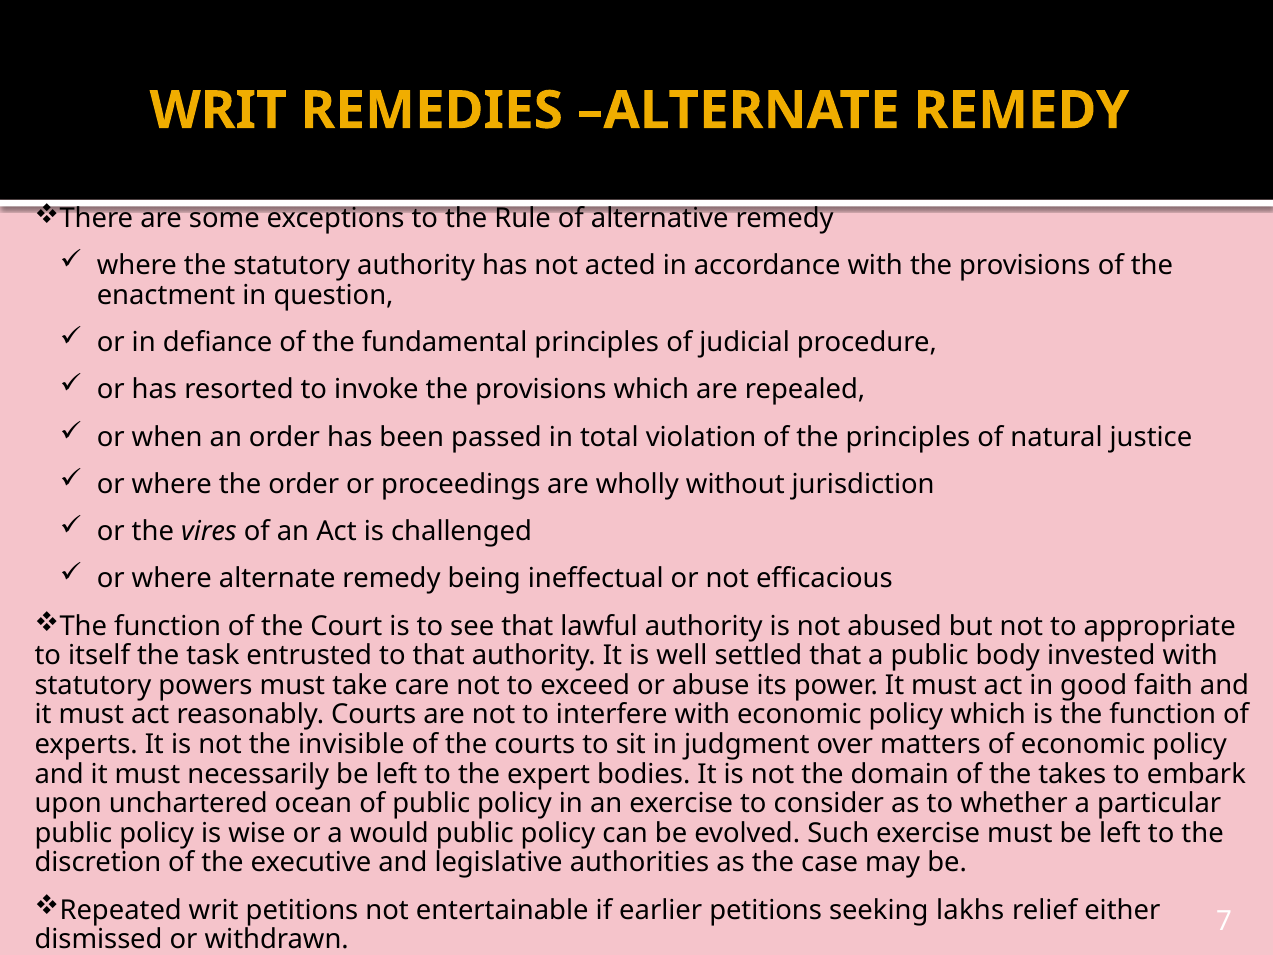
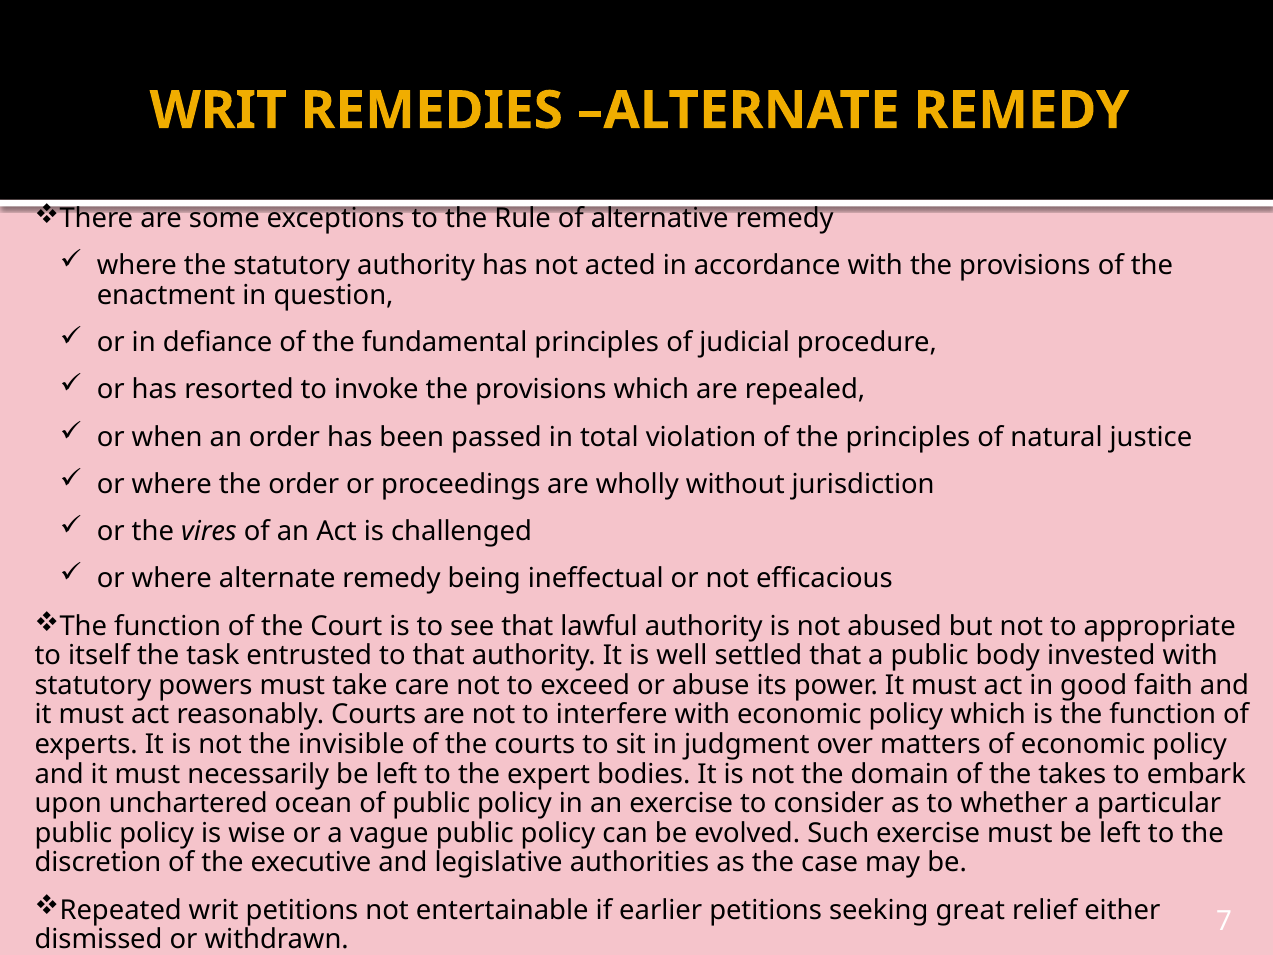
would: would -> vague (389, 833)
lakhs: lakhs -> great (970, 910)
